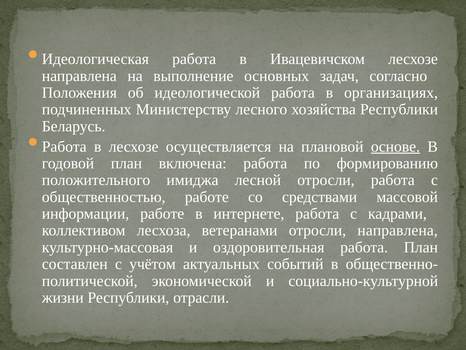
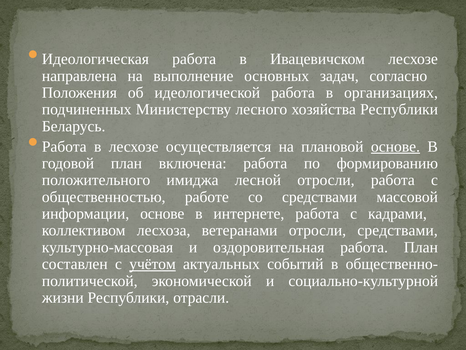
информации работе: работе -> основе (162, 213)
отросли направлена: направлена -> средствами (398, 230)
учётом underline: none -> present (153, 264)
